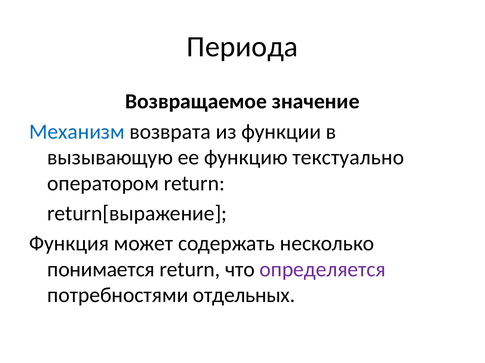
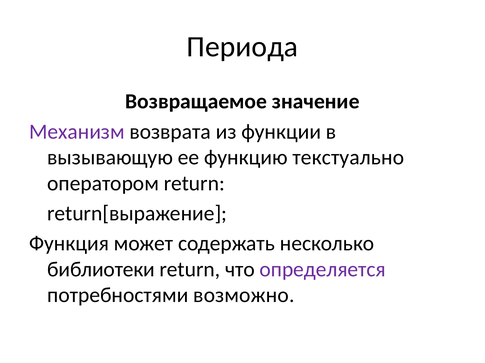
Механизм colour: blue -> purple (77, 132)
понимается: понимается -> библиотеки (101, 270)
отдельных: отдельных -> возможно (244, 296)
